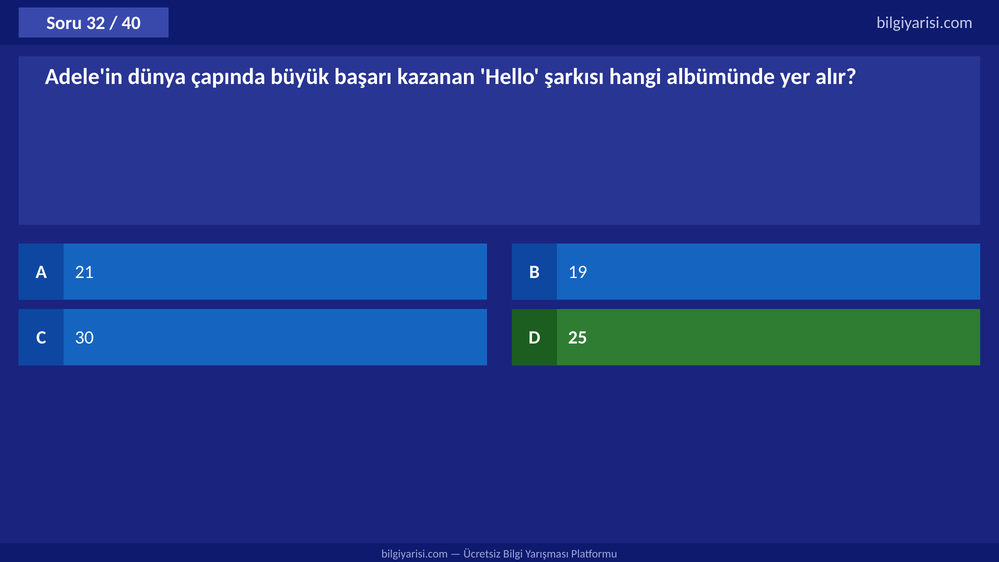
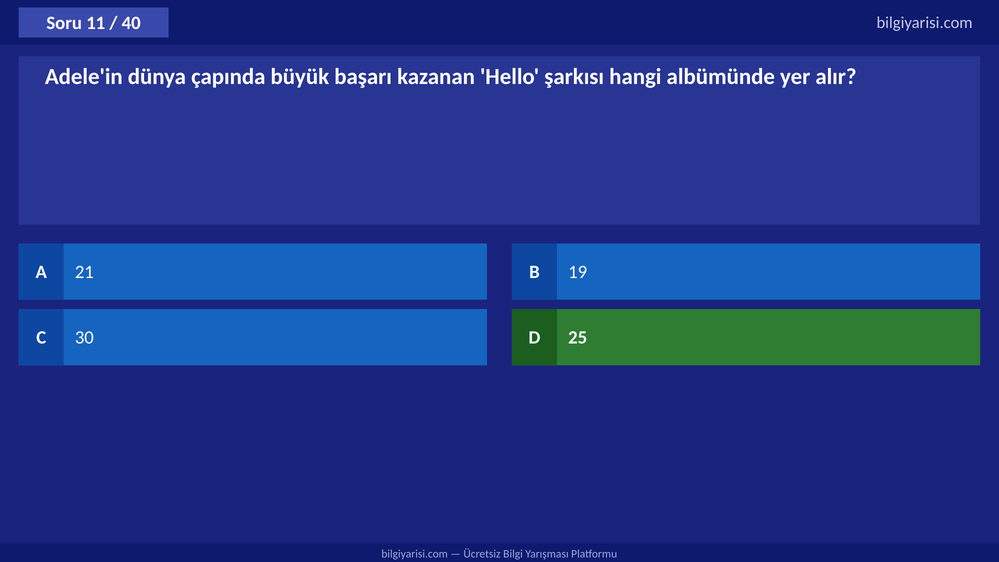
32: 32 -> 11 (96, 23)
